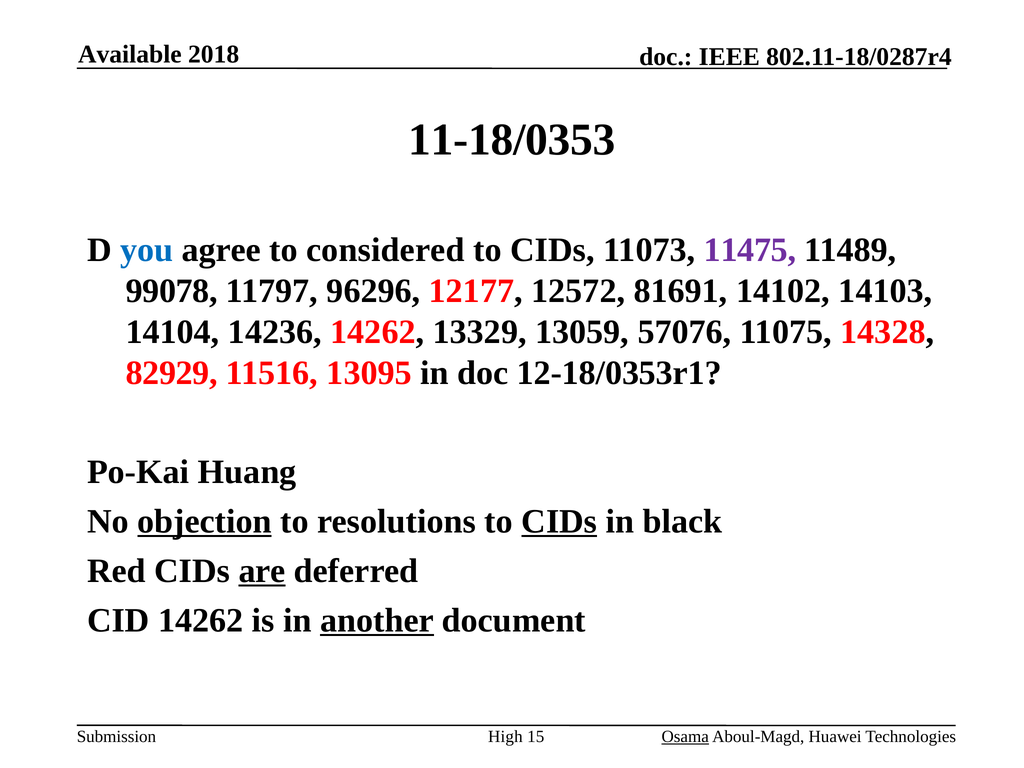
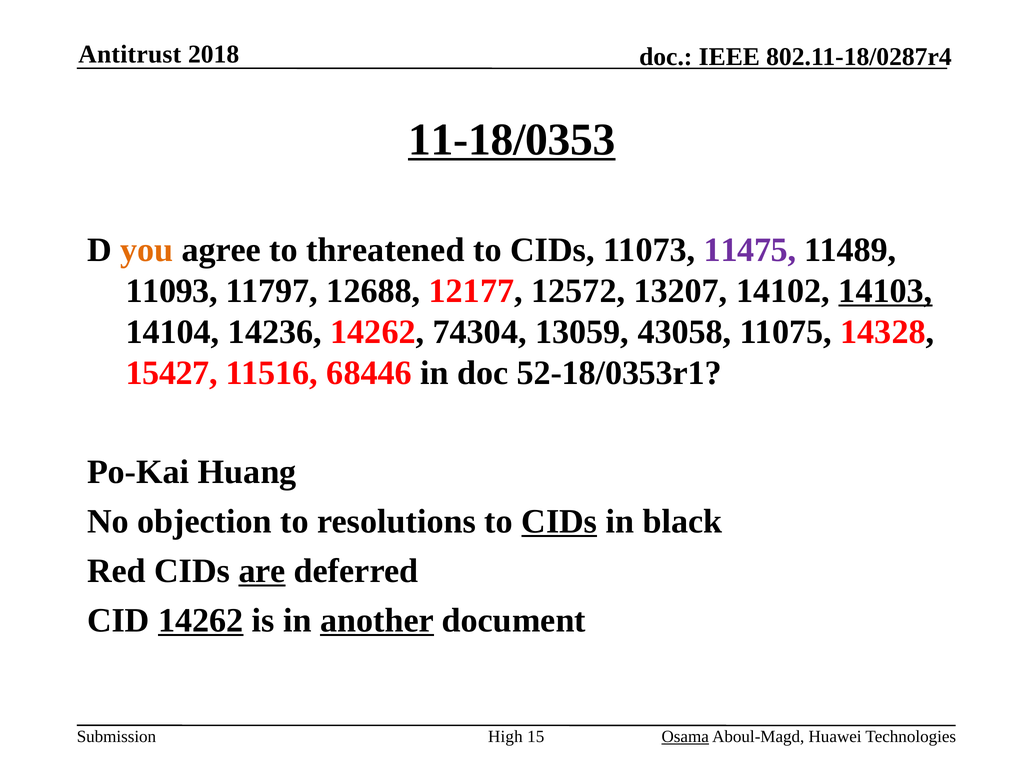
Available: Available -> Antitrust (130, 54)
11-18/0353 underline: none -> present (512, 140)
you colour: blue -> orange (147, 250)
considered: considered -> threatened (385, 250)
99078: 99078 -> 11093 (172, 291)
96296: 96296 -> 12688 (373, 291)
81691: 81691 -> 13207 (681, 291)
14103 underline: none -> present (885, 291)
13329: 13329 -> 74304 (480, 332)
57076: 57076 -> 43058 (684, 332)
82929: 82929 -> 15427 (172, 373)
13095: 13095 -> 68446 (369, 373)
12-18/0353r1: 12-18/0353r1 -> 52-18/0353r1 (619, 373)
objection underline: present -> none (205, 521)
14262 underline: none -> present (201, 620)
